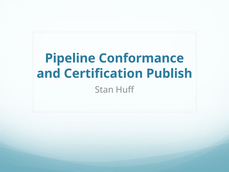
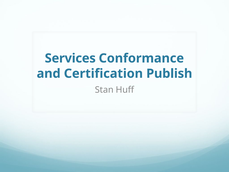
Pipeline: Pipeline -> Services (70, 58)
